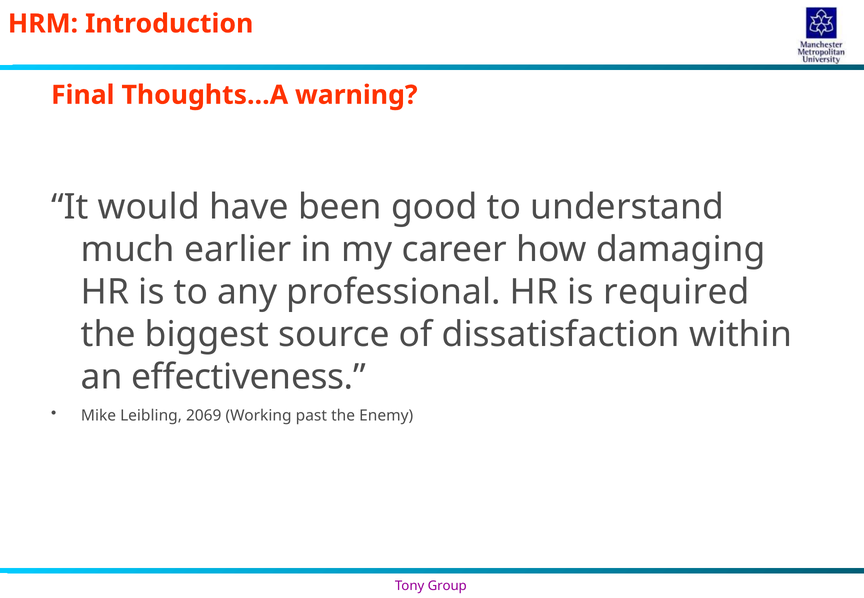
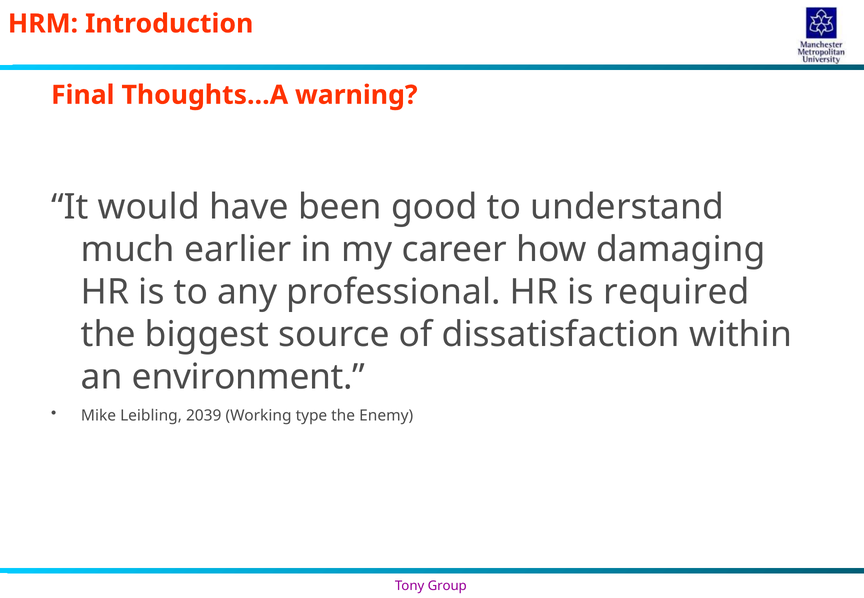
effectiveness: effectiveness -> environment (249, 377)
2069: 2069 -> 2039 (204, 416)
past: past -> type (311, 416)
